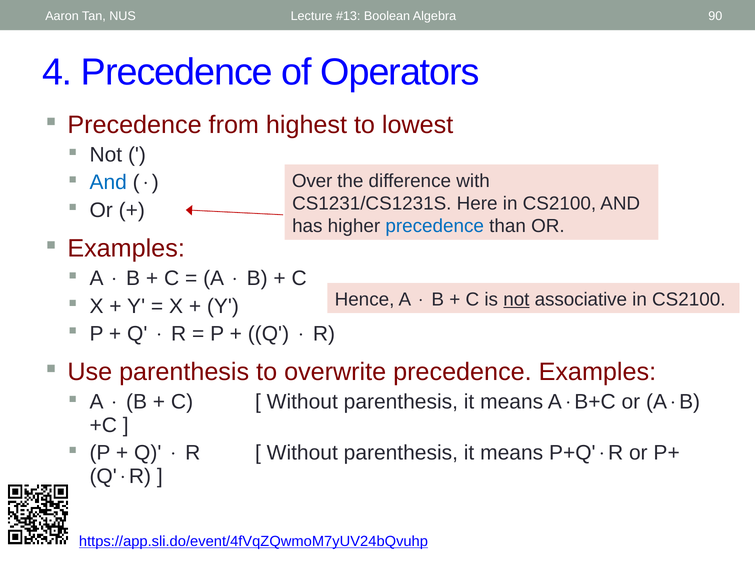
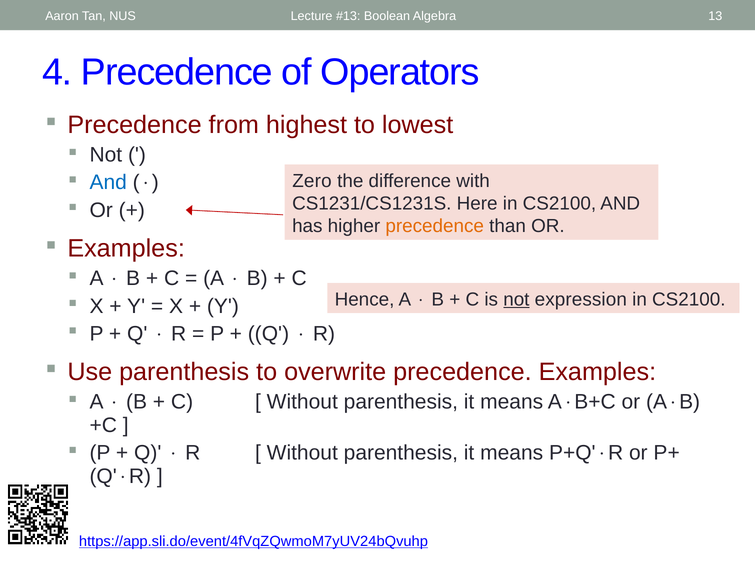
90: 90 -> 13 (715, 16)
Over: Over -> Zero (312, 181)
precedence colour: blue -> orange (435, 226)
associative: associative -> expression (581, 299)
